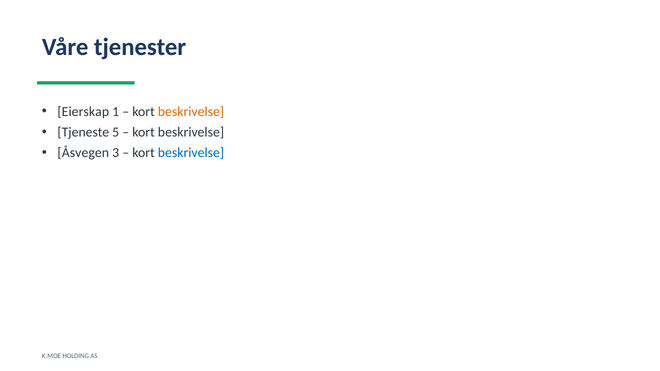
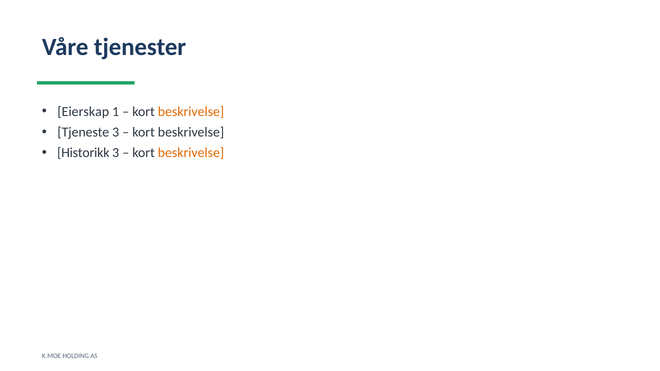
Tjeneste 5: 5 -> 3 (116, 132)
Åsvegen: Åsvegen -> Historikk (83, 153)
beskrivelse colour: blue -> orange (191, 153)
